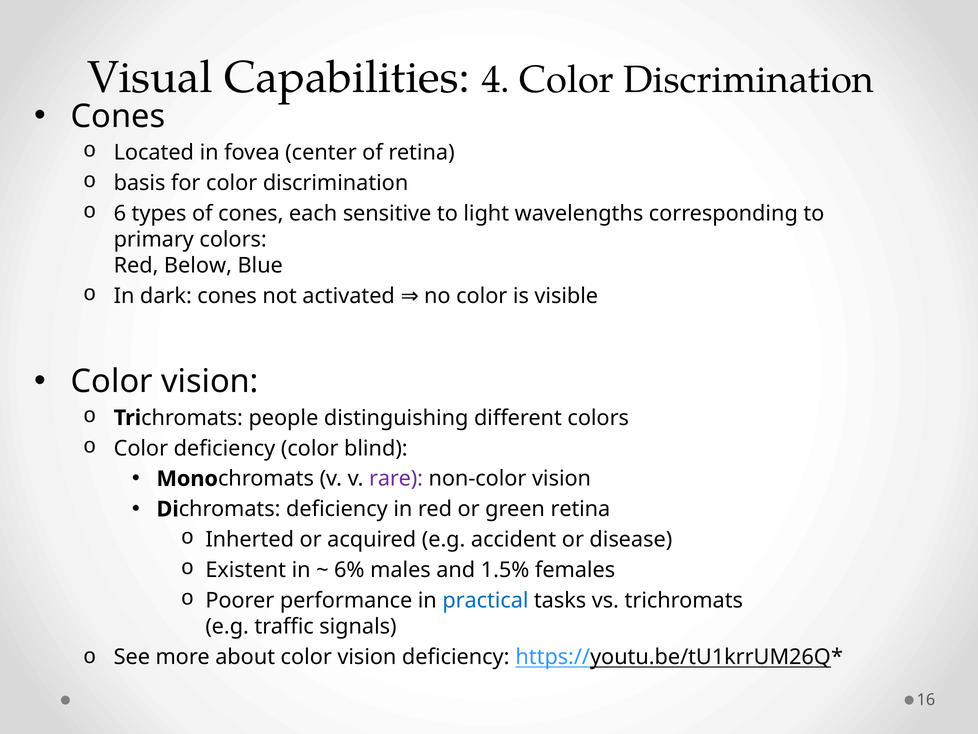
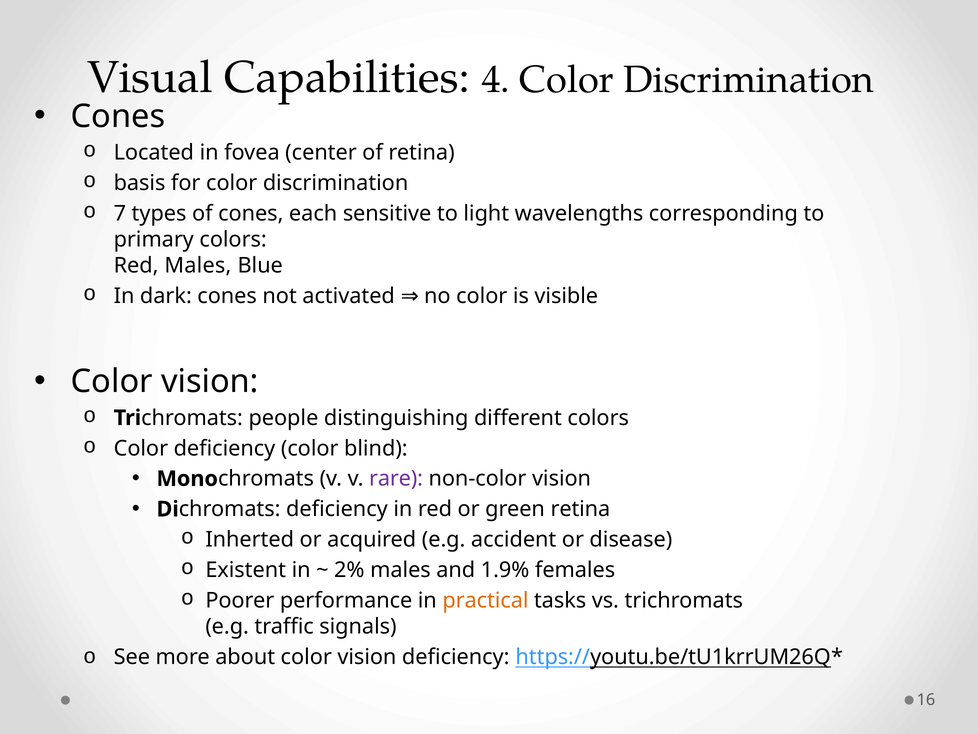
6: 6 -> 7 (120, 213)
Red Below: Below -> Males (198, 266)
6%: 6% -> 2% (349, 570)
1.5%: 1.5% -> 1.9% (505, 570)
practical colour: blue -> orange (485, 600)
